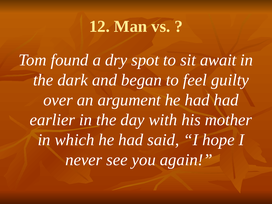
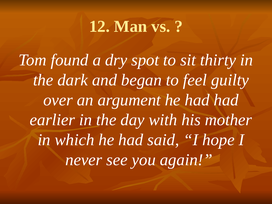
await: await -> thirty (218, 60)
